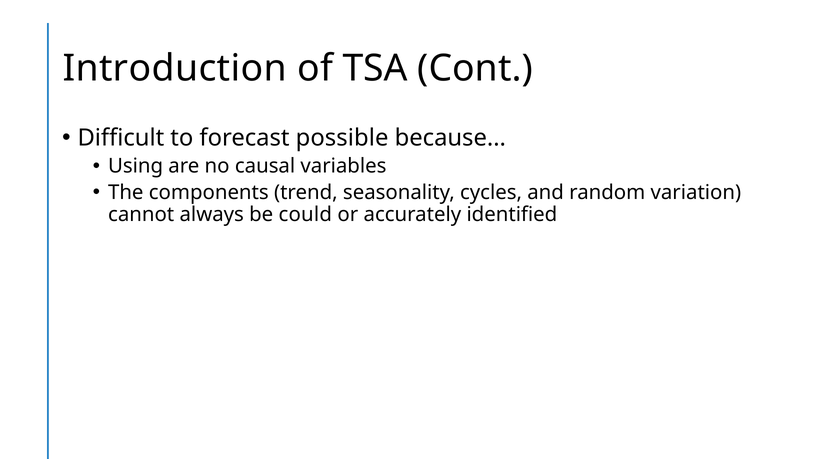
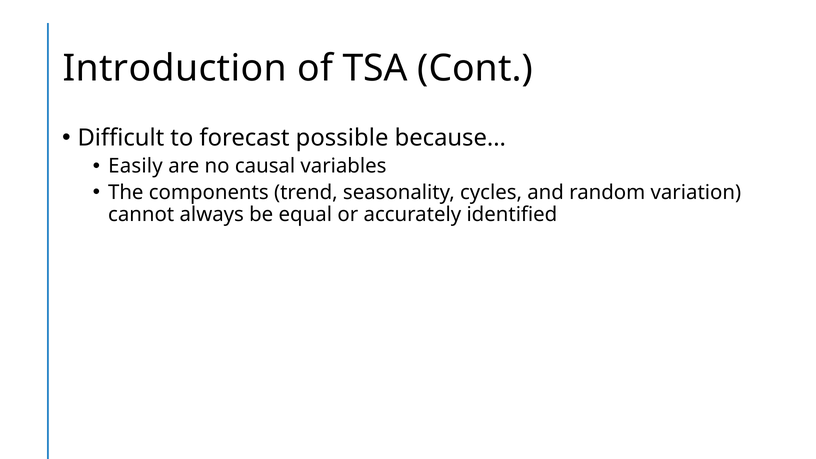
Using: Using -> Easily (135, 166)
could: could -> equal (305, 214)
